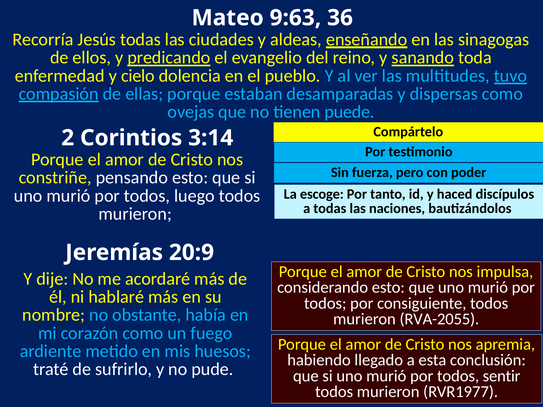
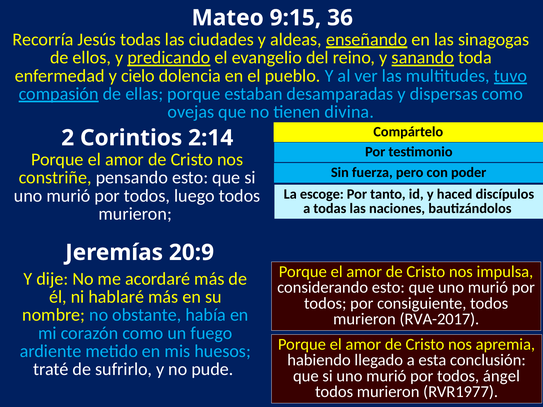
9:63: 9:63 -> 9:15 (295, 18)
puede: puede -> divina (349, 112)
3:14: 3:14 -> 2:14 (211, 138)
RVA-2055: RVA-2055 -> RVA-2017 (439, 319)
sentir: sentir -> ángel (501, 376)
